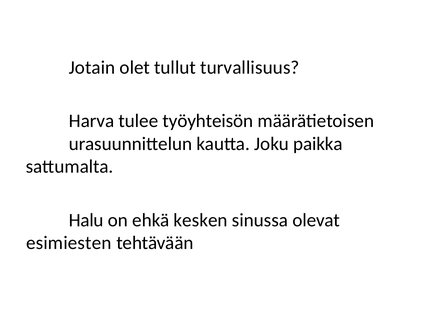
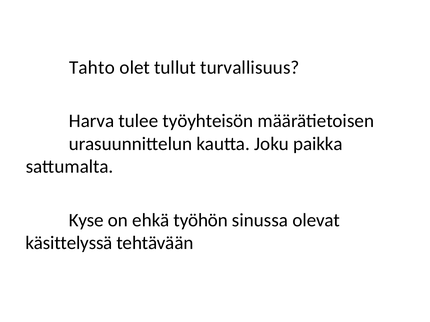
Jotain: Jotain -> Tahto (92, 68)
Halu: Halu -> Kyse (86, 220)
kesken: kesken -> työhön (201, 220)
esimiesten: esimiesten -> käsittelyssä (69, 243)
